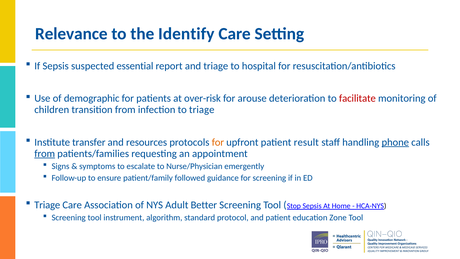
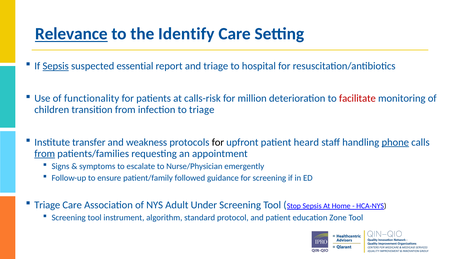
Relevance underline: none -> present (71, 34)
Sepsis underline: none -> present (56, 66)
demographic: demographic -> functionality (92, 98)
over-risk: over-risk -> calls-risk (202, 98)
arouse: arouse -> million (252, 98)
resources: resources -> weakness (147, 142)
for colour: orange -> black (218, 142)
result: result -> heard (306, 142)
Better: Better -> Under (204, 205)
